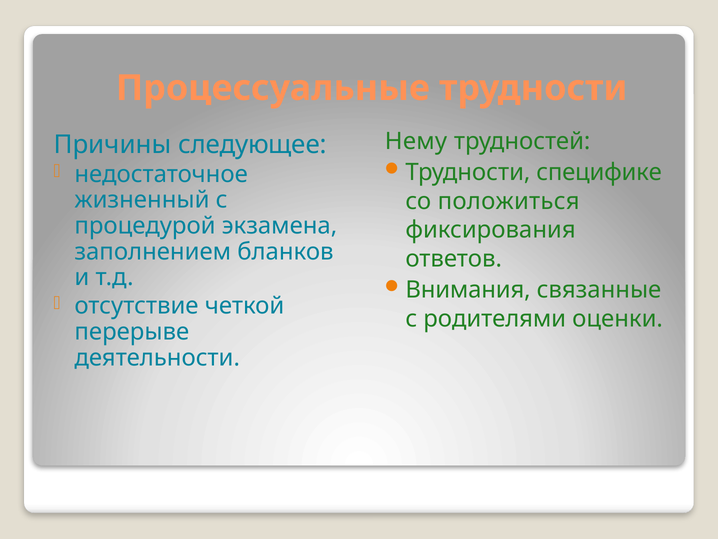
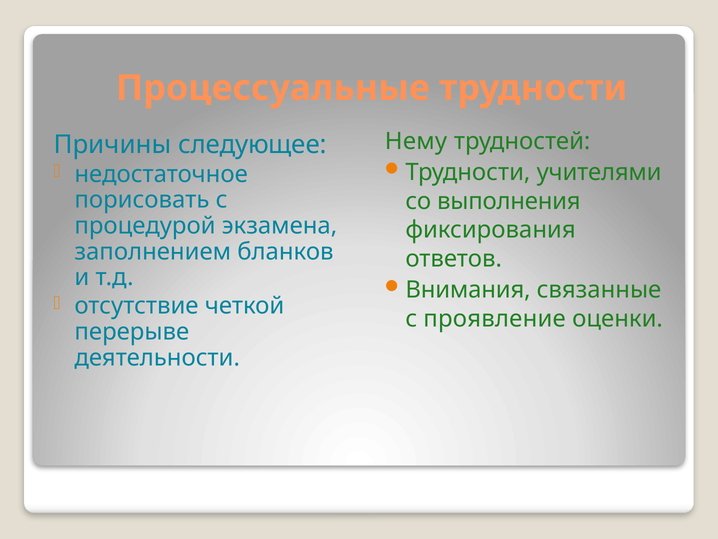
специфике: специфике -> учителями (599, 172)
жизненный: жизненный -> порисовать (142, 200)
положиться: положиться -> выполнения (509, 201)
родителями: родителями -> проявление (495, 318)
